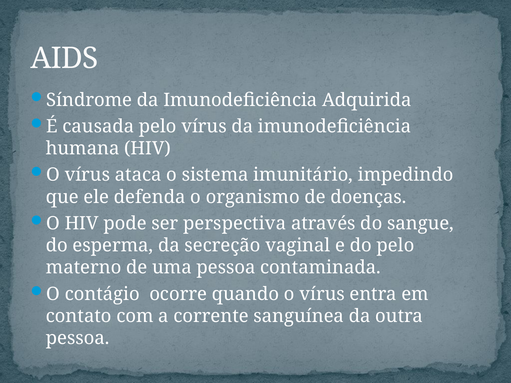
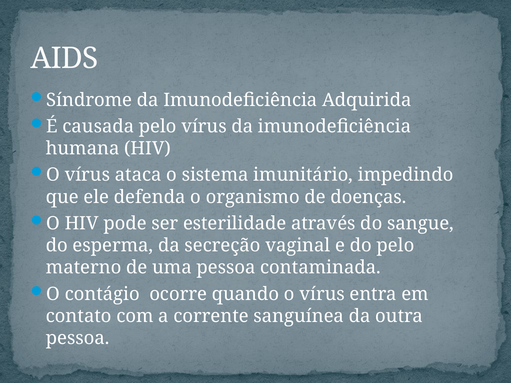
perspectiva: perspectiva -> esterilidade (235, 223)
